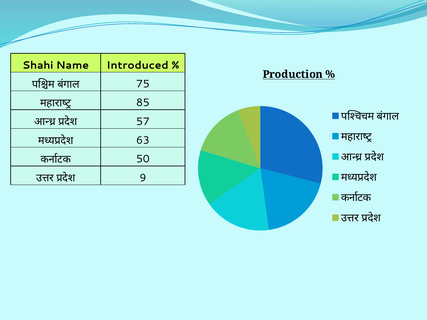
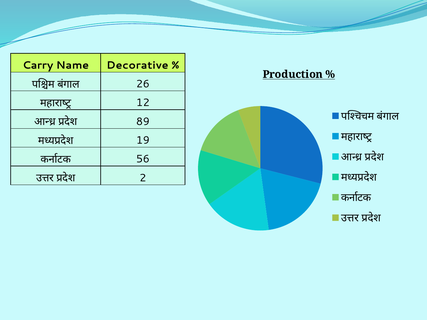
Shahi: Shahi -> Carry (38, 65)
Introduced: Introduced -> Decorative (137, 65)
75: 75 -> 26 (143, 84)
85: 85 -> 12 (143, 103)
57: 57 -> 89 (143, 122)
63: 63 -> 19 (143, 140)
50: 50 -> 56 (143, 159)
9: 9 -> 2 (143, 178)
